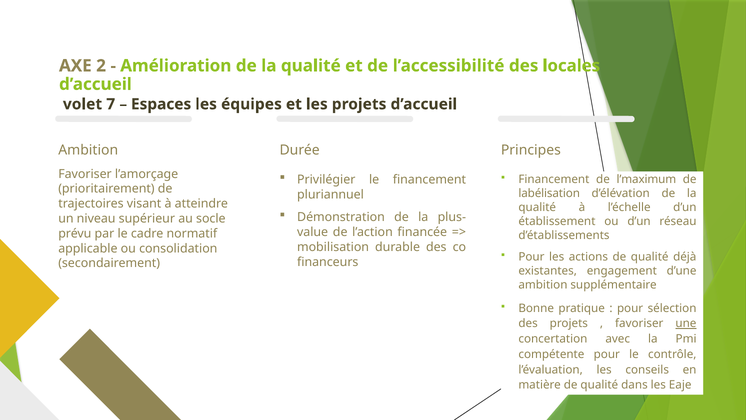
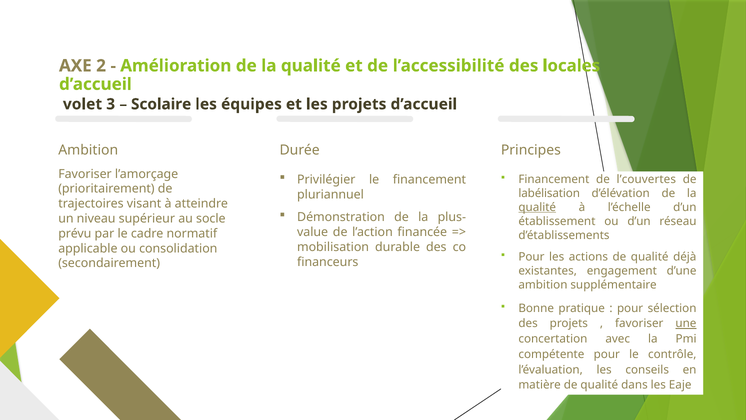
7: 7 -> 3 (111, 104)
Espaces: Espaces -> Scolaire (161, 104)
l’maximum: l’maximum -> l’couvertes (646, 179)
qualité underline: none -> present (537, 207)
